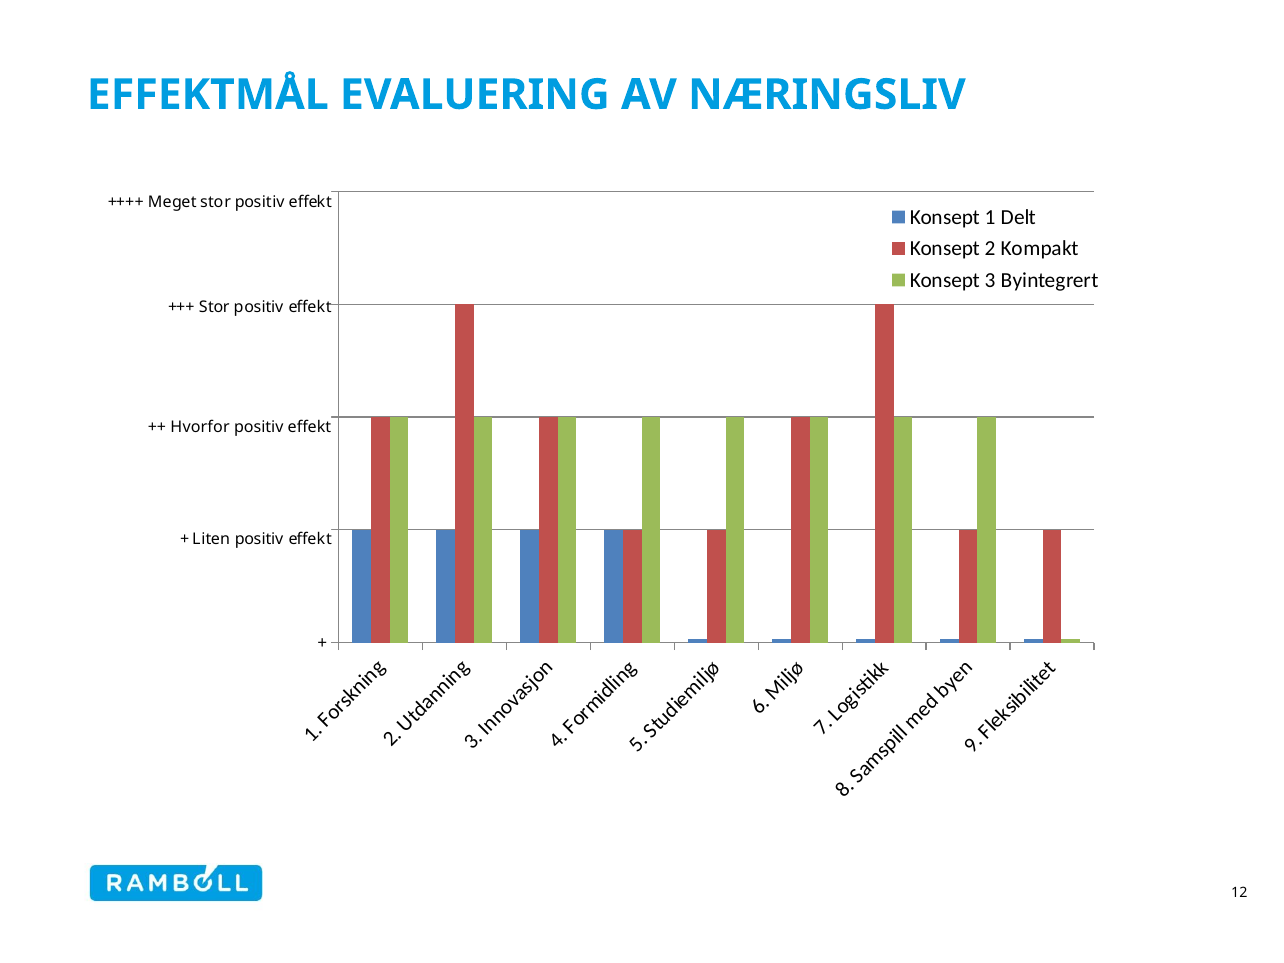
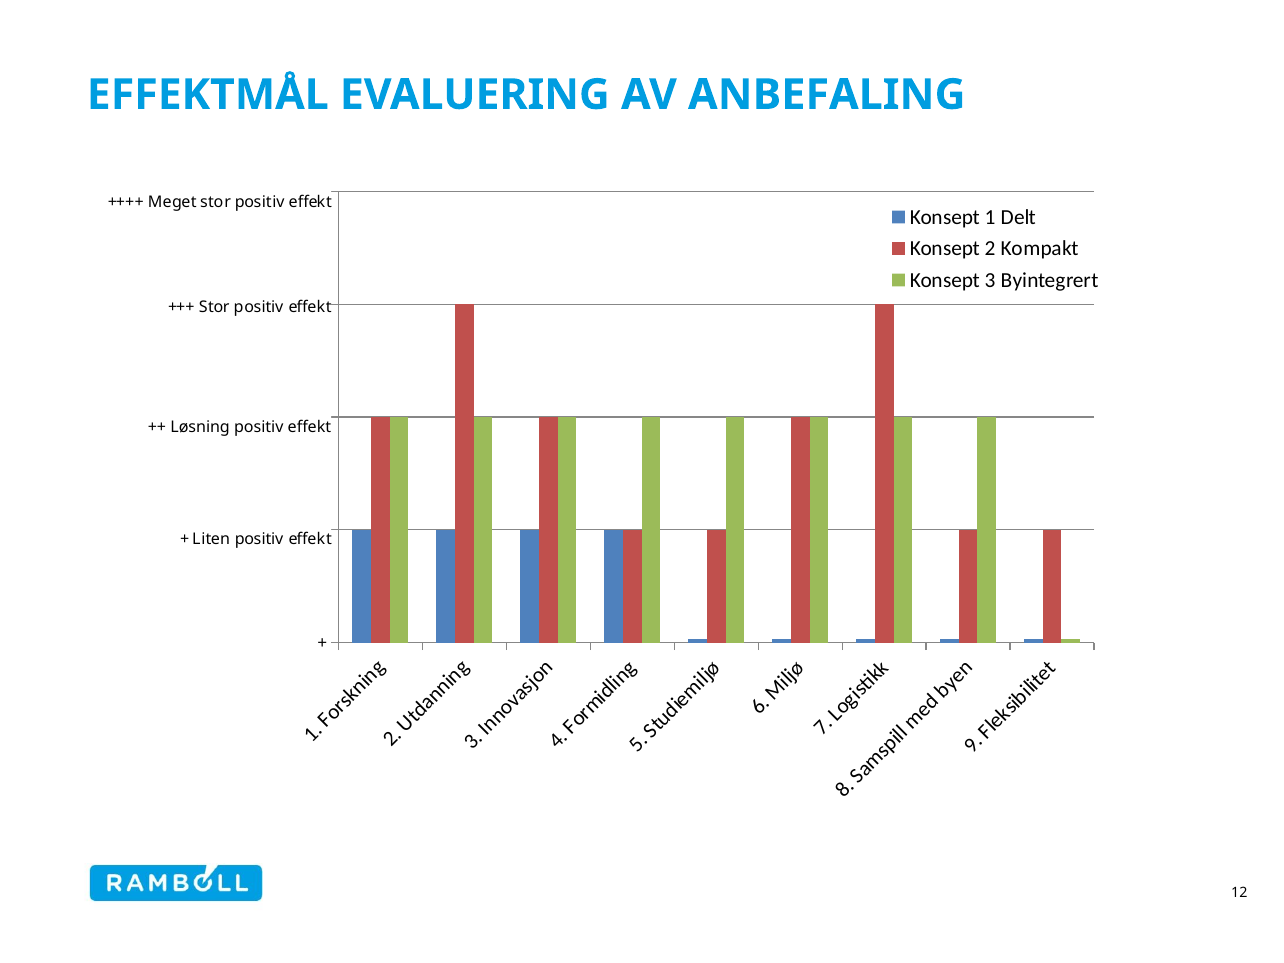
NÆRINGSLIV: NÆRINGSLIV -> ANBEFALING (827, 95)
Hvorfor: Hvorfor -> Løsning (200, 427)
